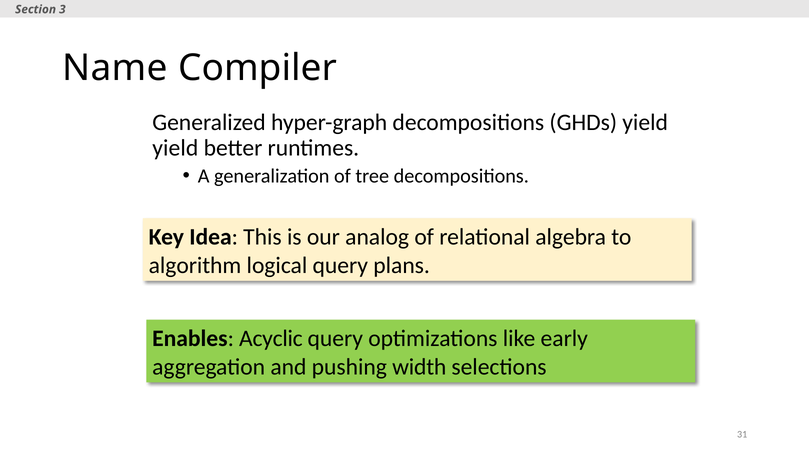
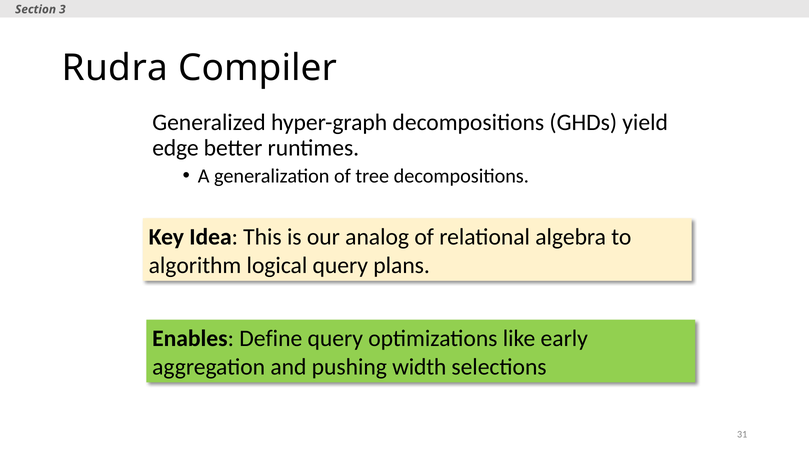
Name: Name -> Rudra (115, 68)
yield: yield -> edge (175, 148)
Acyclic: Acyclic -> Define (271, 339)
